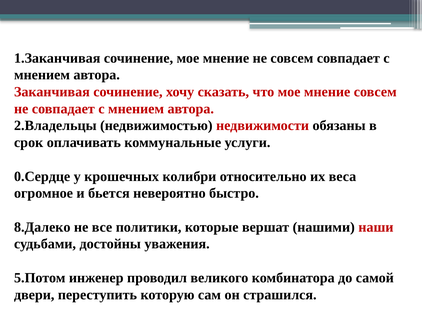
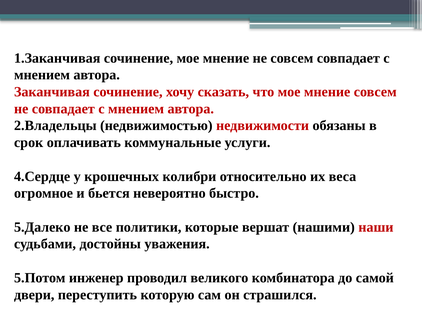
0.Сердце: 0.Сердце -> 4.Сердце (42, 176)
8.Далеко: 8.Далеко -> 5.Далеко (42, 227)
